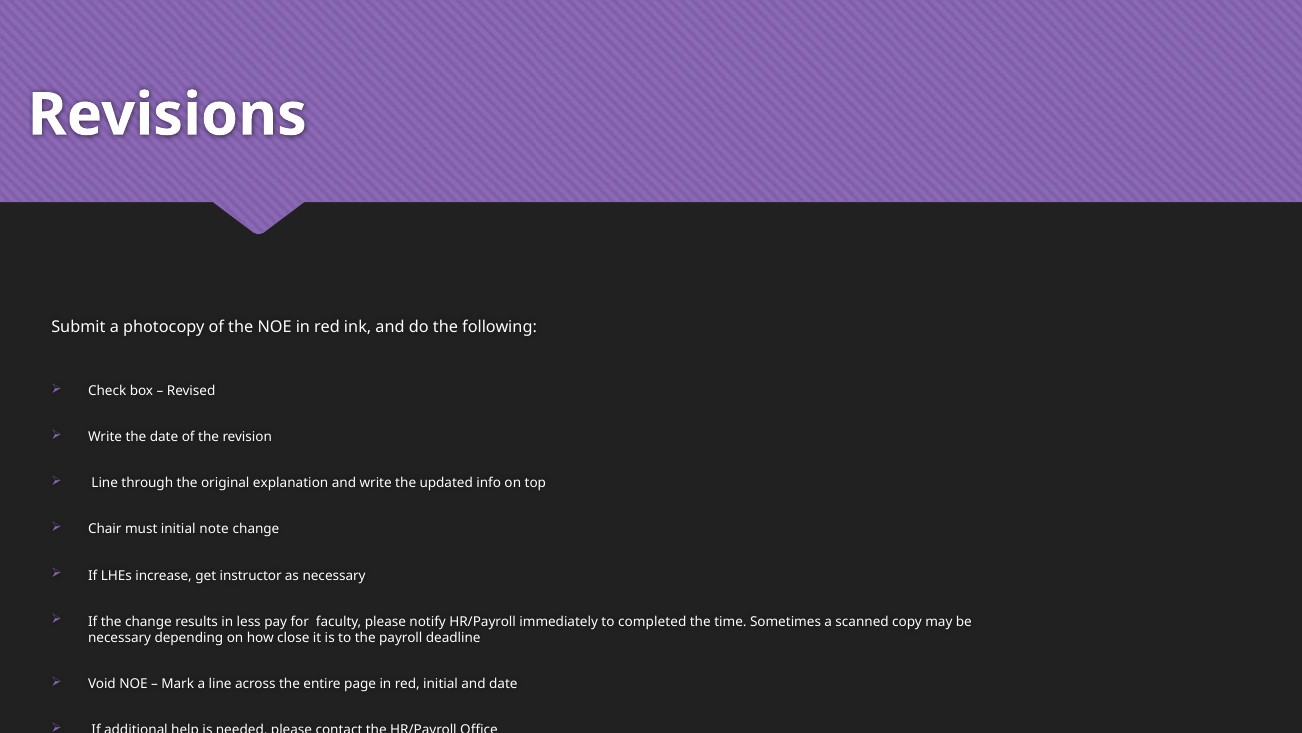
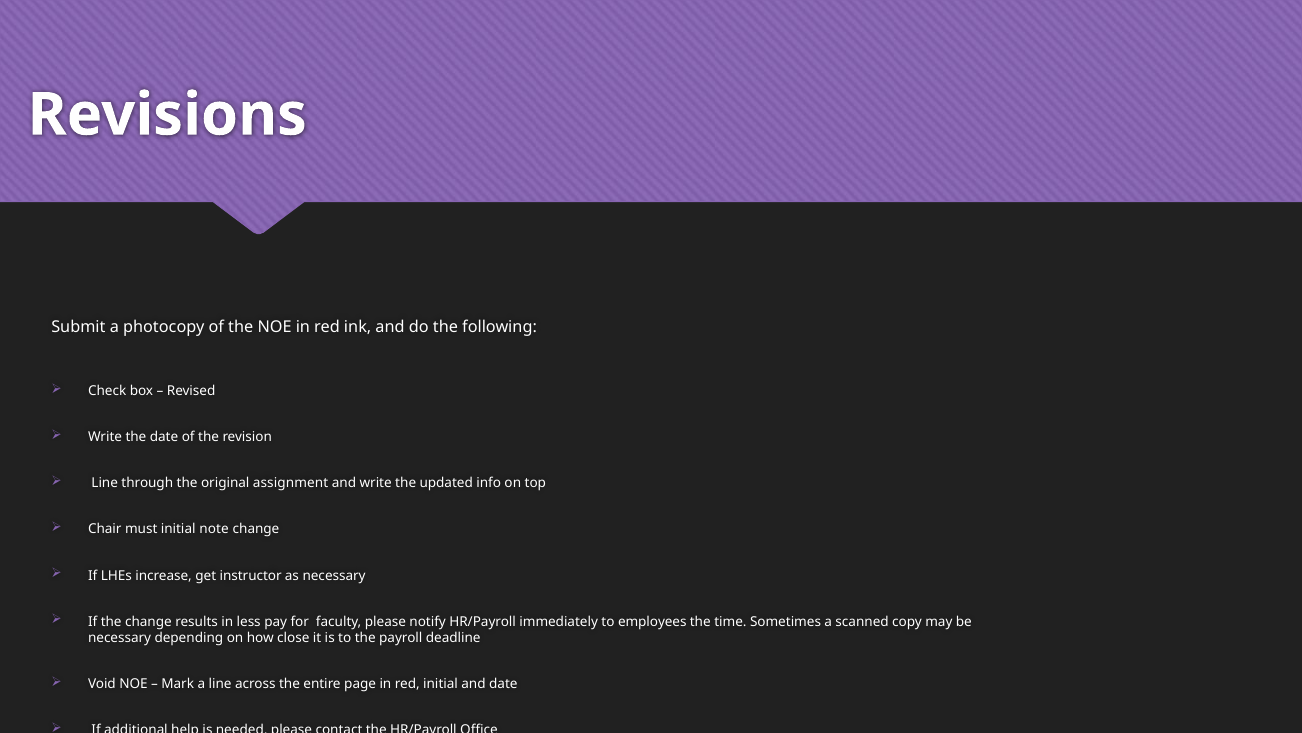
explanation: explanation -> assignment (291, 483)
completed: completed -> employees (652, 621)
